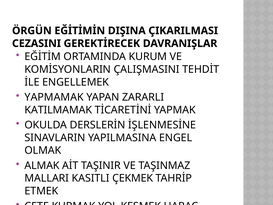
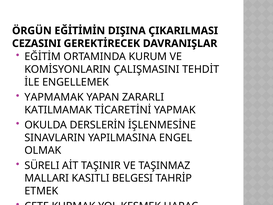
ALMAK: ALMAK -> SÜRELI (42, 165)
ÇEKMEK: ÇEKMEK -> BELGESI (133, 178)
